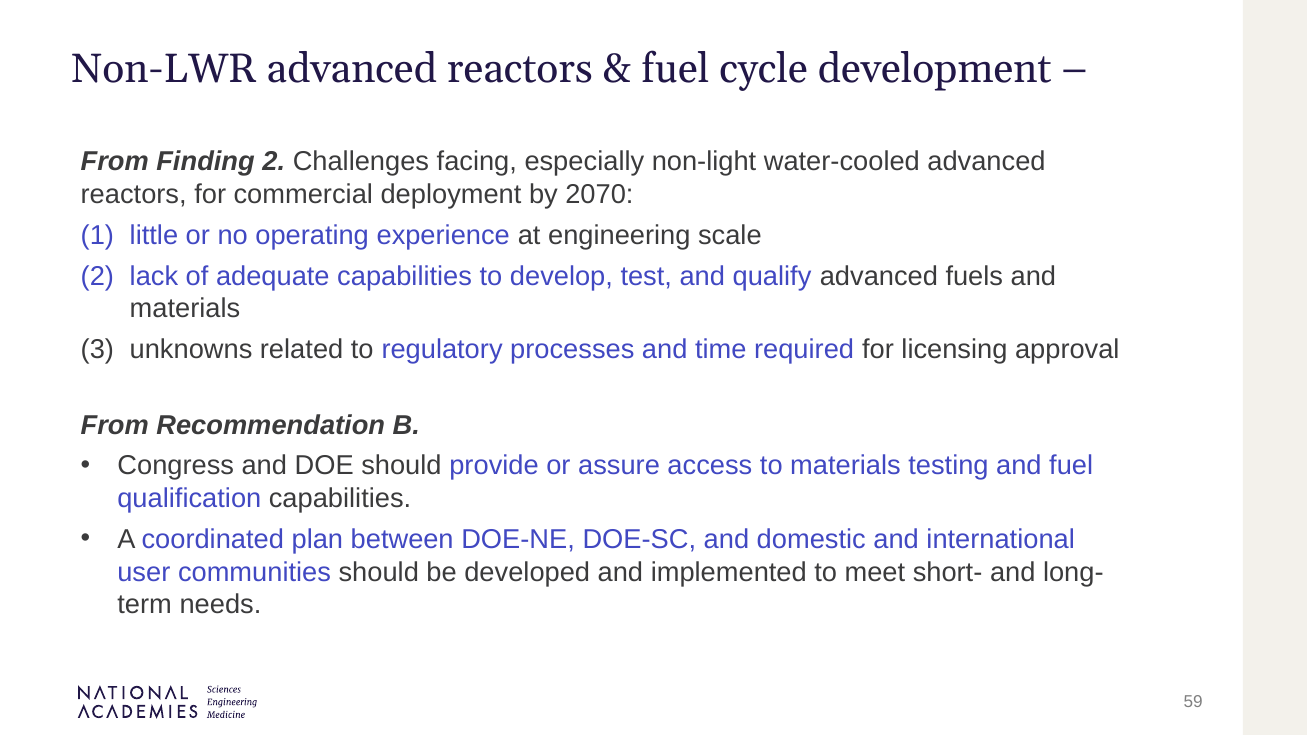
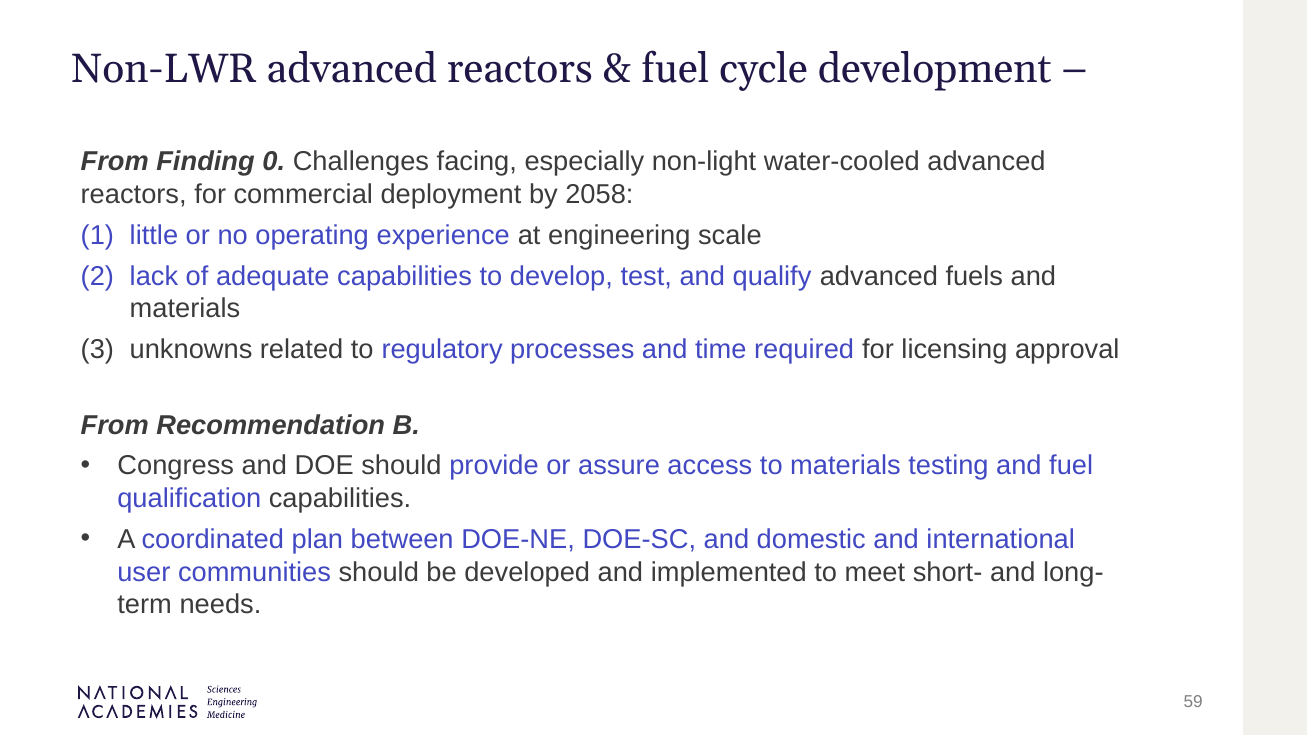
Finding 2: 2 -> 0 (274, 162)
2070: 2070 -> 2058 (599, 195)
